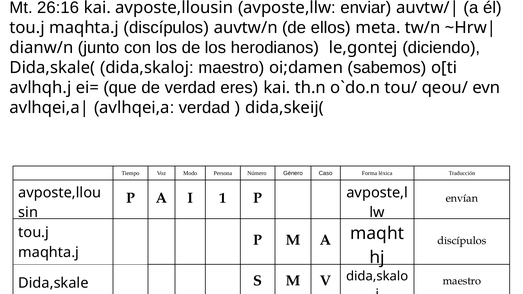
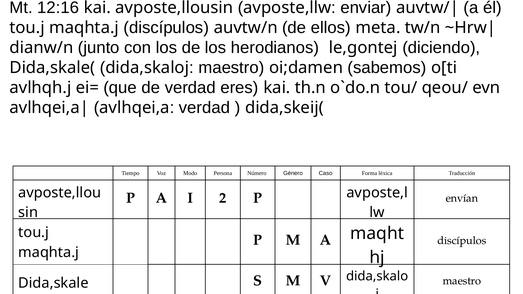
26:16: 26:16 -> 12:16 (58, 8)
P A I 1: 1 -> 2 (223, 198)
